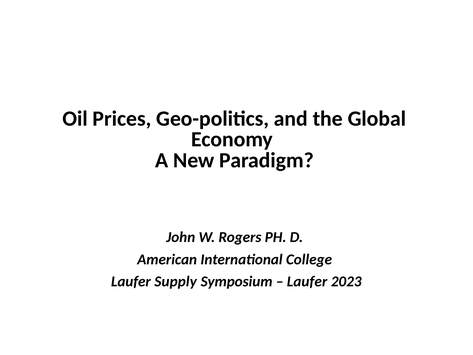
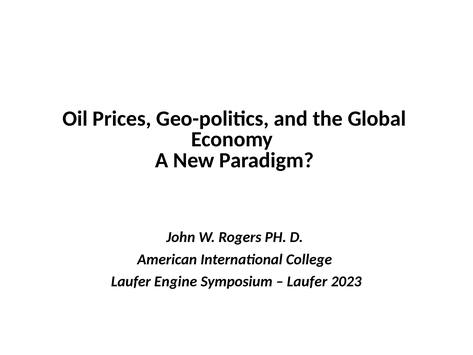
Supply: Supply -> Engine (176, 281)
